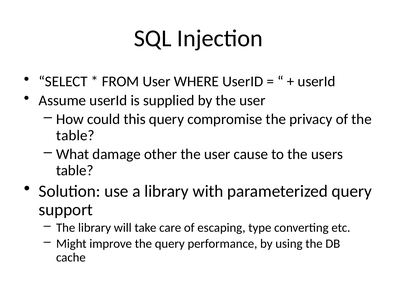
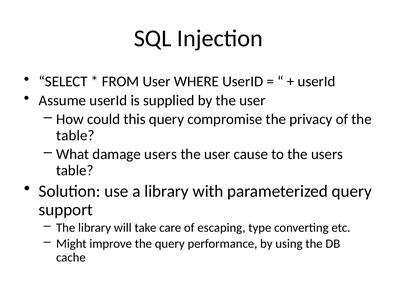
damage other: other -> users (161, 154)
